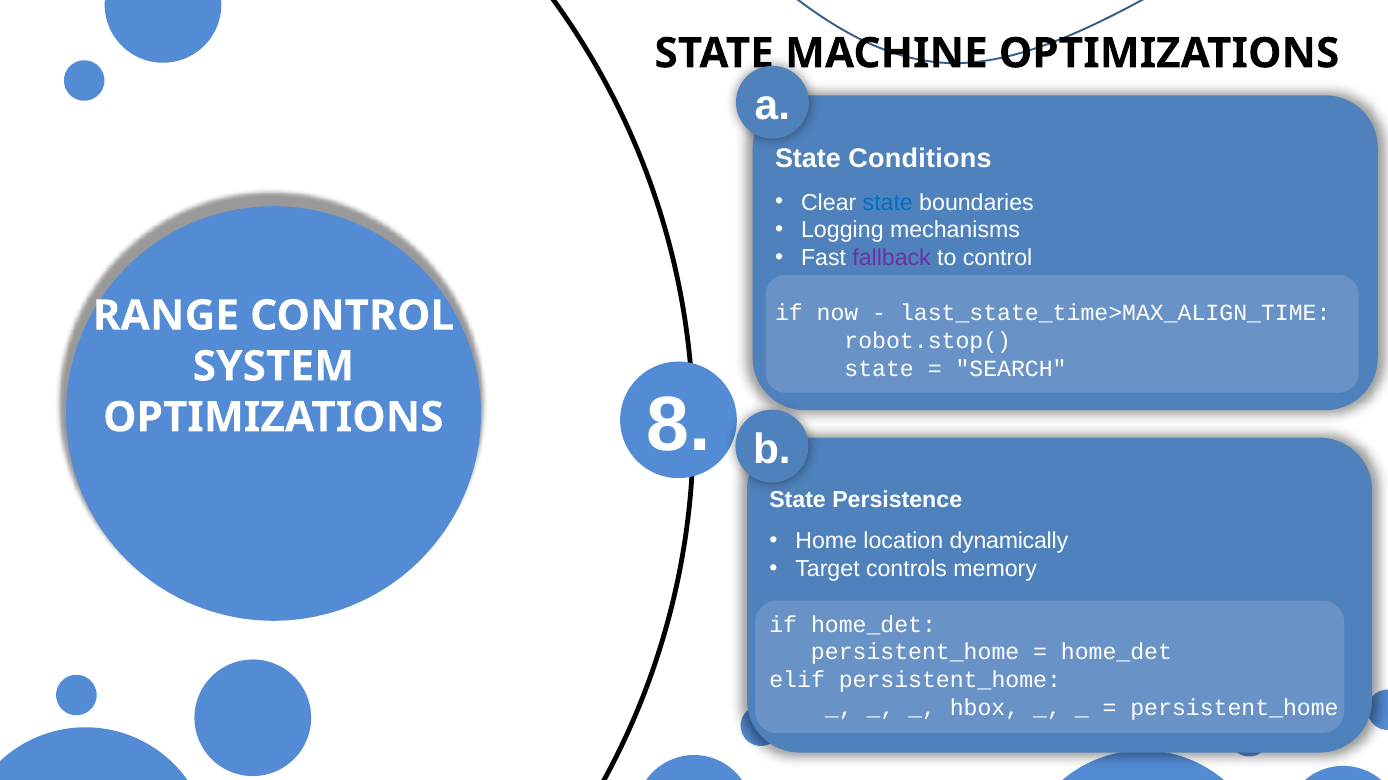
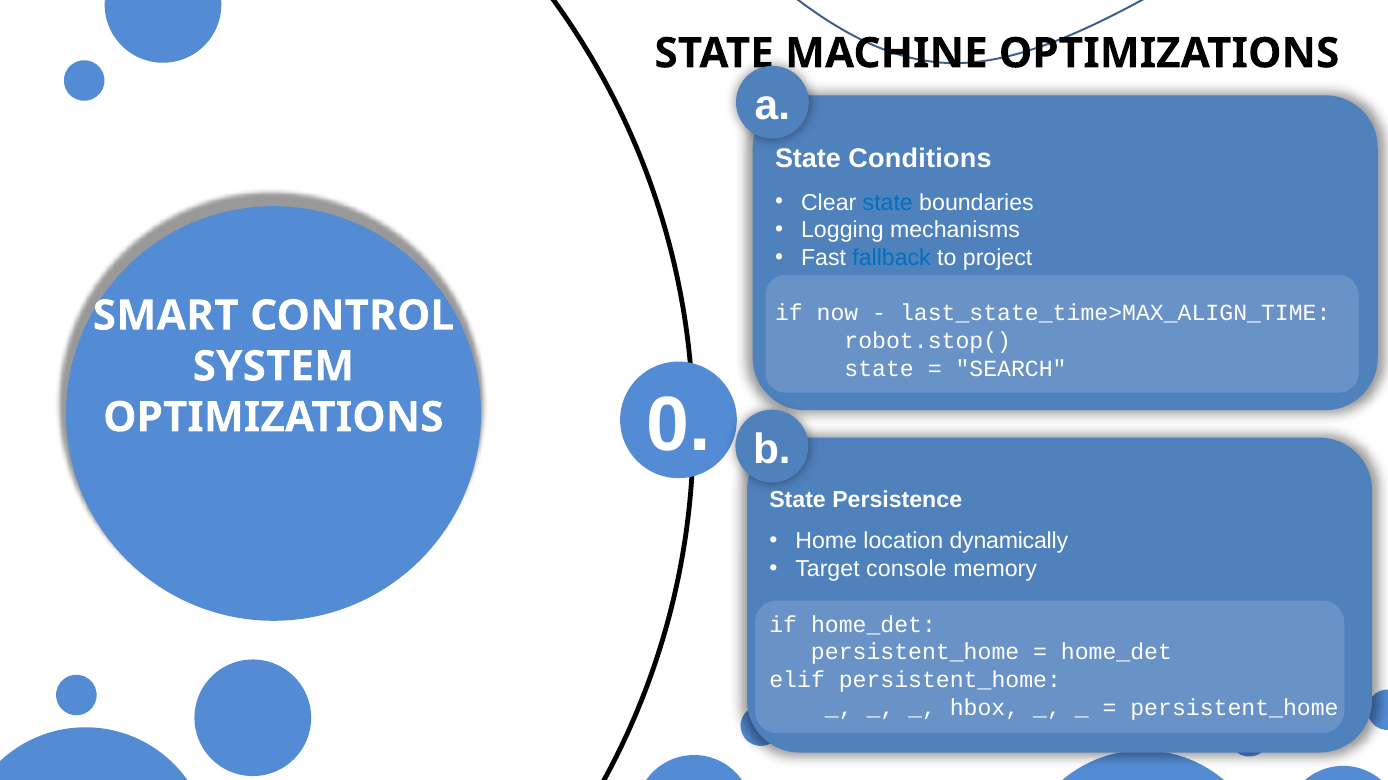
fallback colour: purple -> blue (892, 258)
to control: control -> project (998, 258)
RANGE: RANGE -> SMART (166, 316)
8: 8 -> 0 (678, 426)
controls: controls -> console (906, 570)
